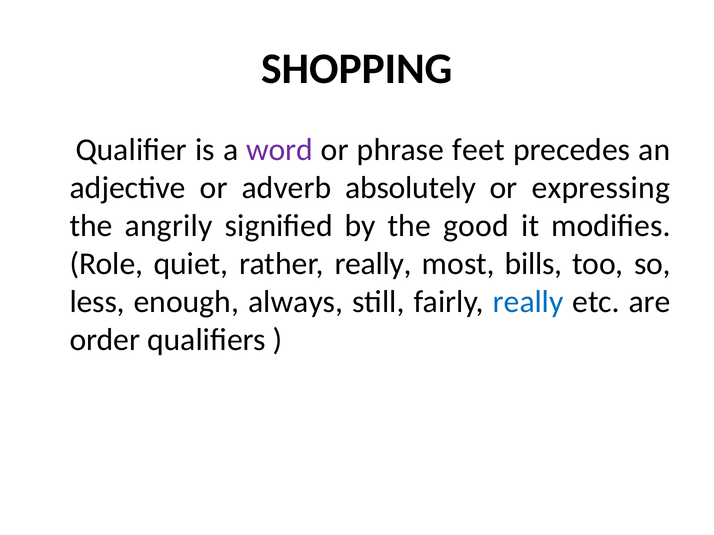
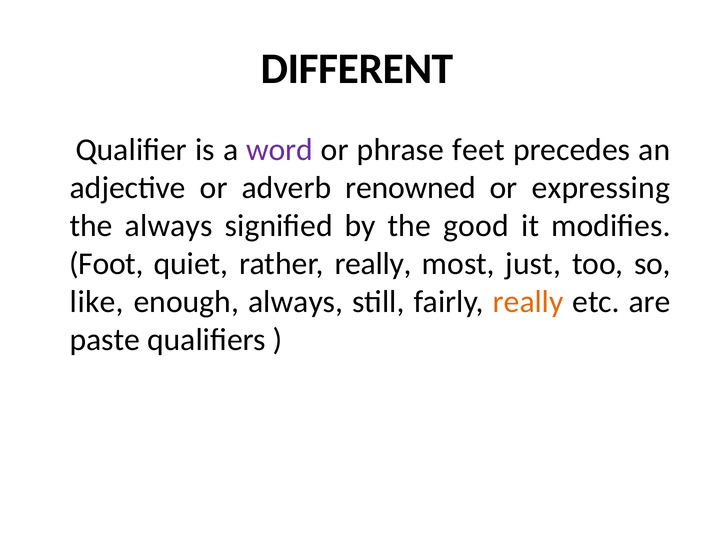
SHOPPING: SHOPPING -> DIFFERENT (357, 69)
absolutely: absolutely -> renowned (411, 188)
the angrily: angrily -> always (169, 226)
Role: Role -> Foot (106, 264)
bills: bills -> just (533, 264)
less: less -> like (97, 302)
really colour: blue -> orange (528, 302)
order: order -> paste (105, 340)
